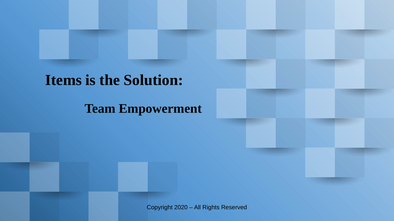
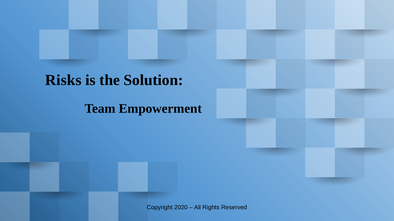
Items: Items -> Risks (63, 80)
